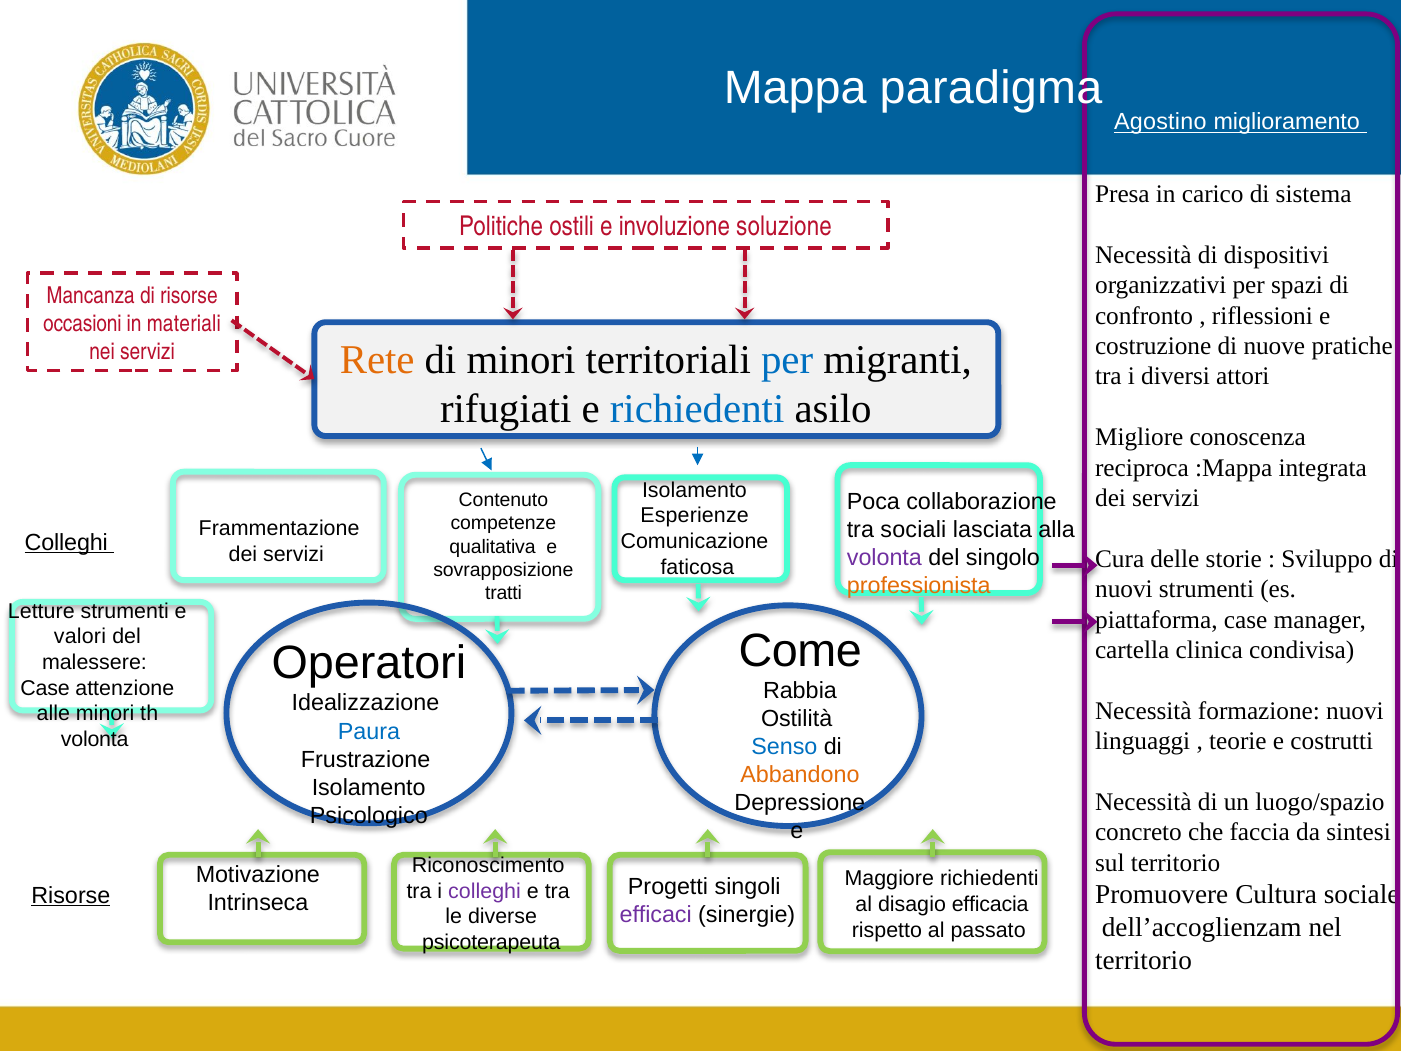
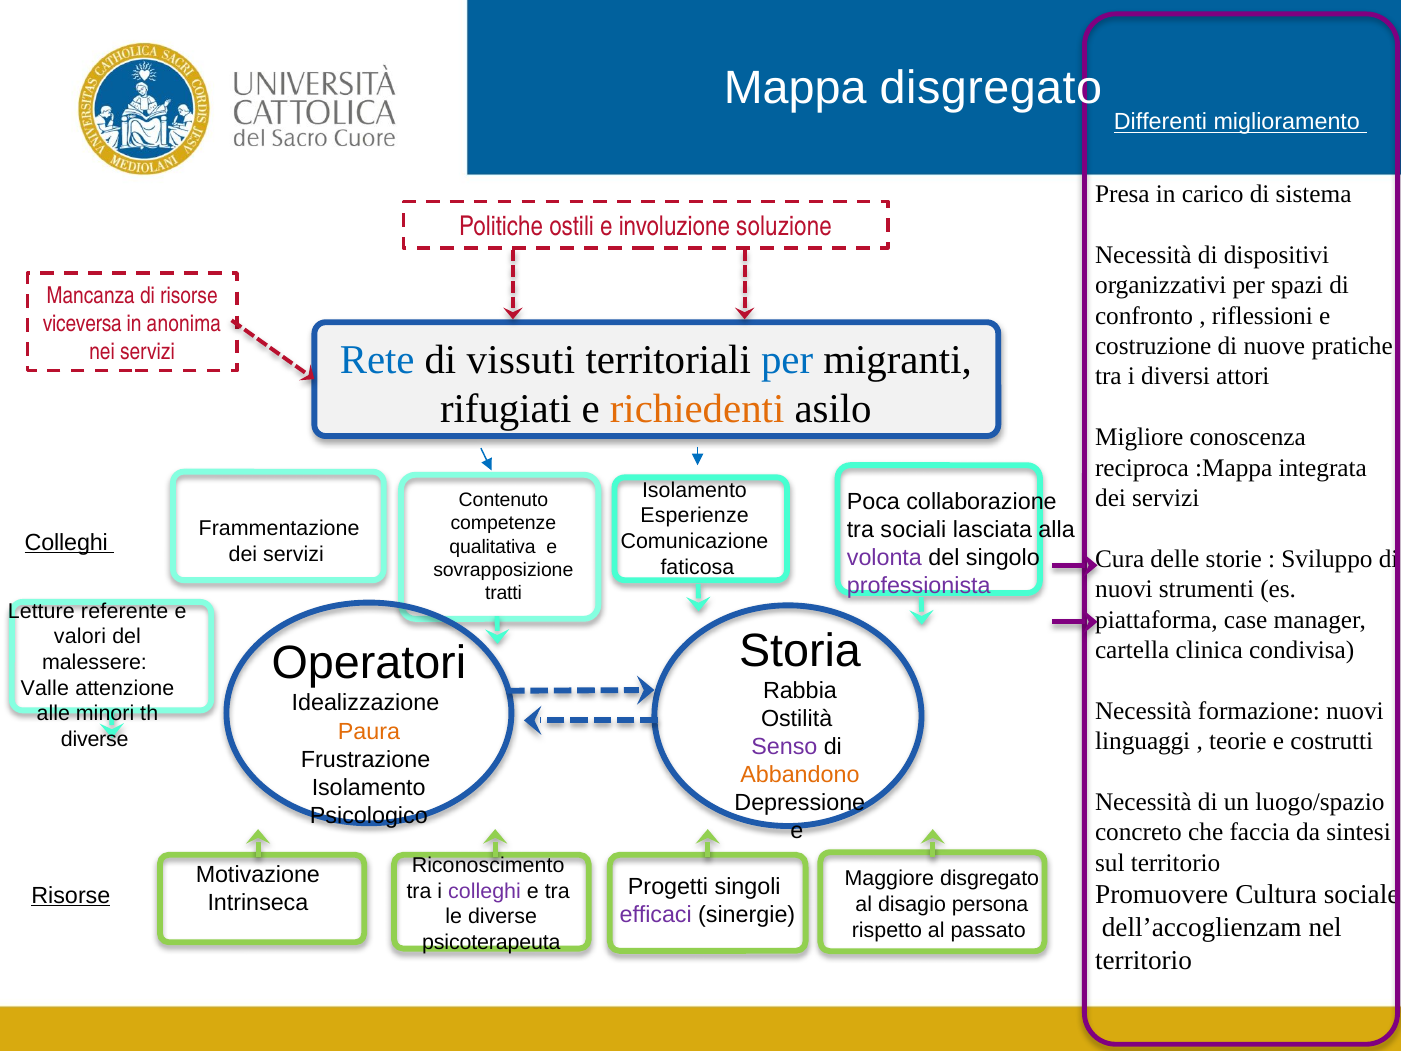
Mappa paradigma: paradigma -> disgregato (991, 88)
Agostino: Agostino -> Differenti (1160, 122)
occasioni: occasioni -> viceversa (82, 323)
materiali: materiali -> anonima (184, 323)
Rete colour: orange -> blue (377, 360)
di minori: minori -> vissuti (521, 360)
richiedenti colour: blue -> orange (697, 409)
professionista colour: orange -> purple (919, 585)
Letture strumenti: strumenti -> referente (125, 611)
Come: Come -> Storia (800, 650)
Case: Case -> Valle (45, 688)
Paura colour: blue -> orange (369, 731)
volonta: volonta -> diverse (95, 739)
Senso colour: blue -> purple (784, 747)
Maggiore richiedenti: richiedenti -> disgregato (989, 878)
efficacia: efficacia -> persona (990, 904)
